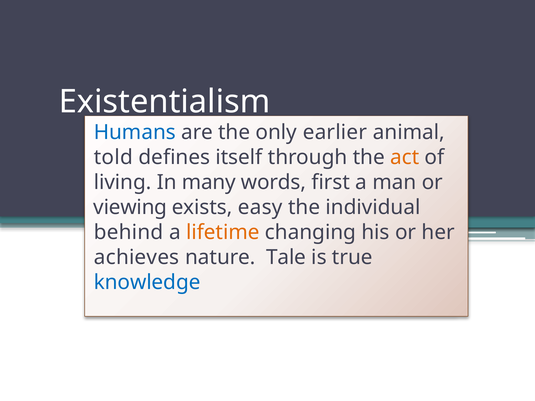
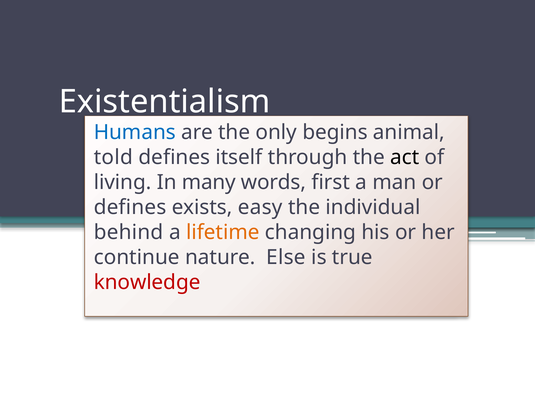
earlier: earlier -> begins (335, 132)
act colour: orange -> black (405, 157)
viewing: viewing -> defines (130, 207)
achieves: achieves -> continue (137, 257)
Tale: Tale -> Else (286, 257)
knowledge colour: blue -> red (147, 282)
